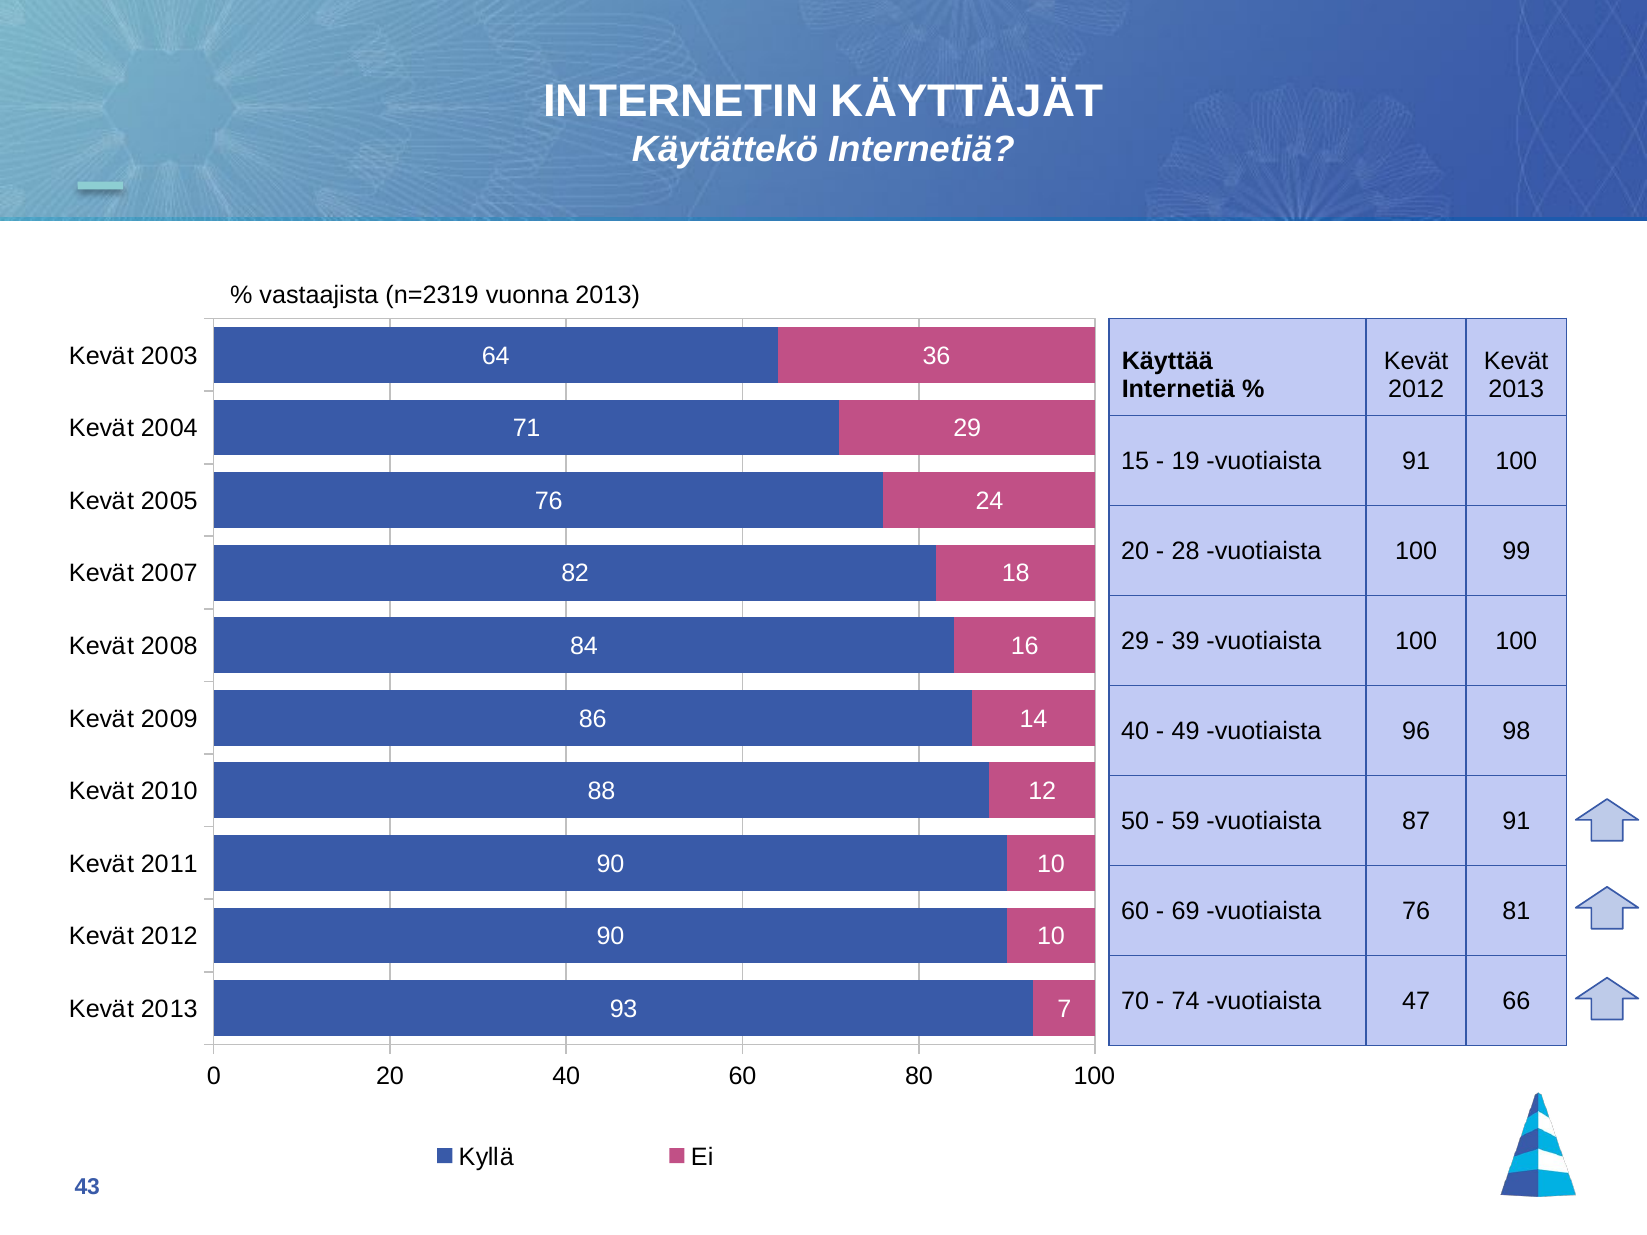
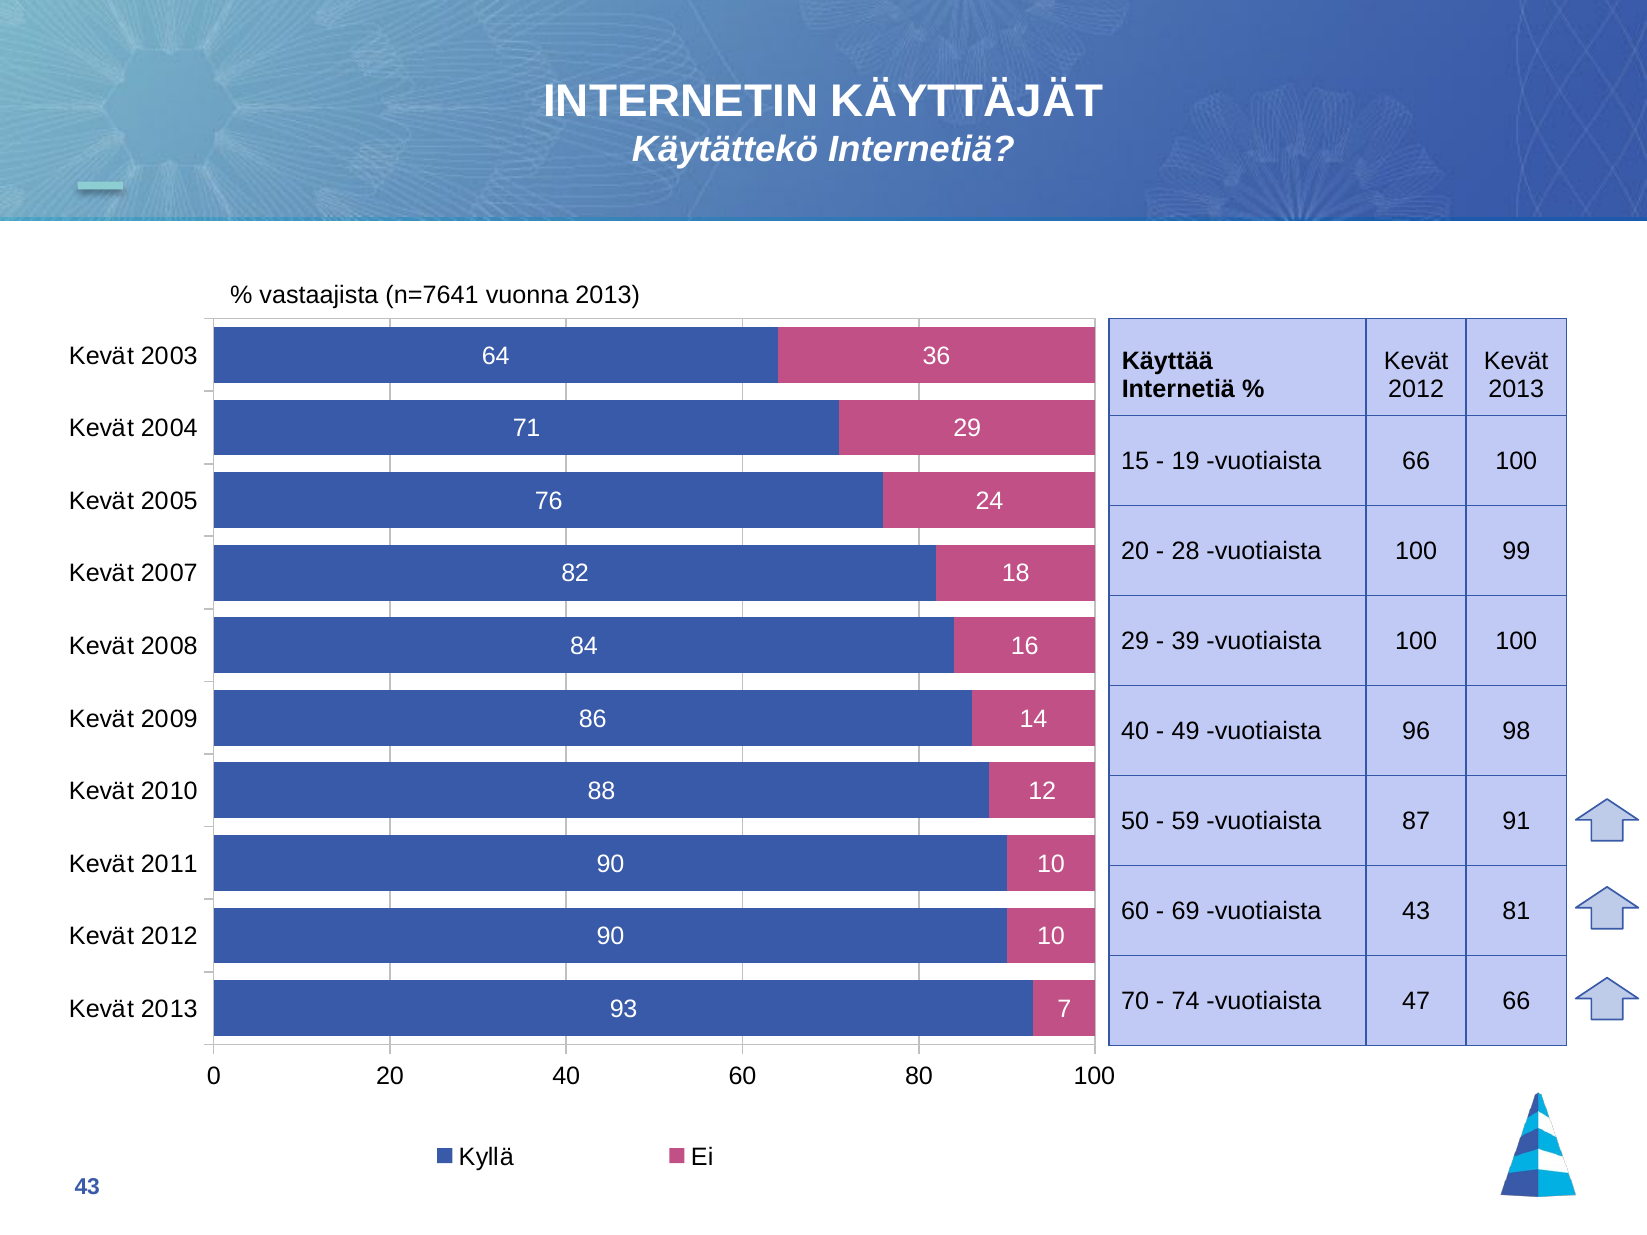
n=2319: n=2319 -> n=7641 (432, 295)
vuotiaista 91: 91 -> 66 (1416, 461)
vuotiaista 76: 76 -> 43 (1416, 911)
